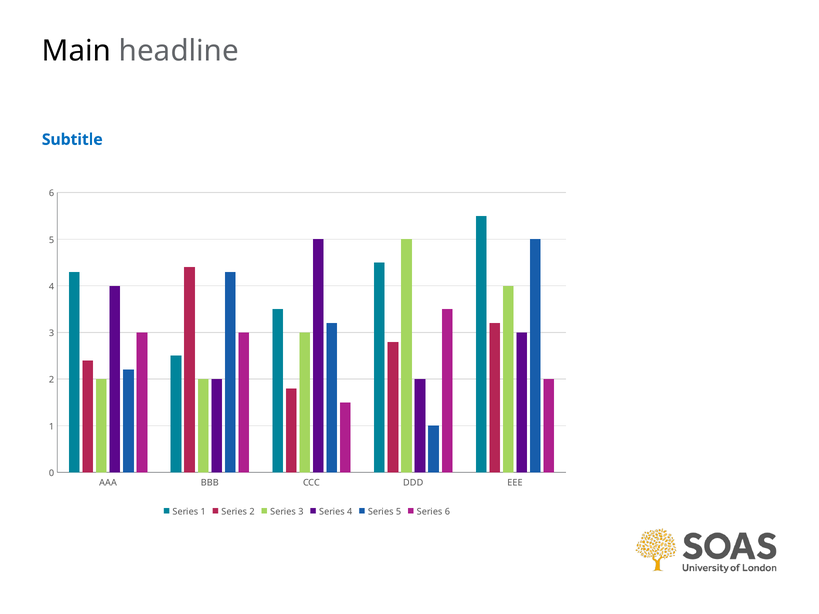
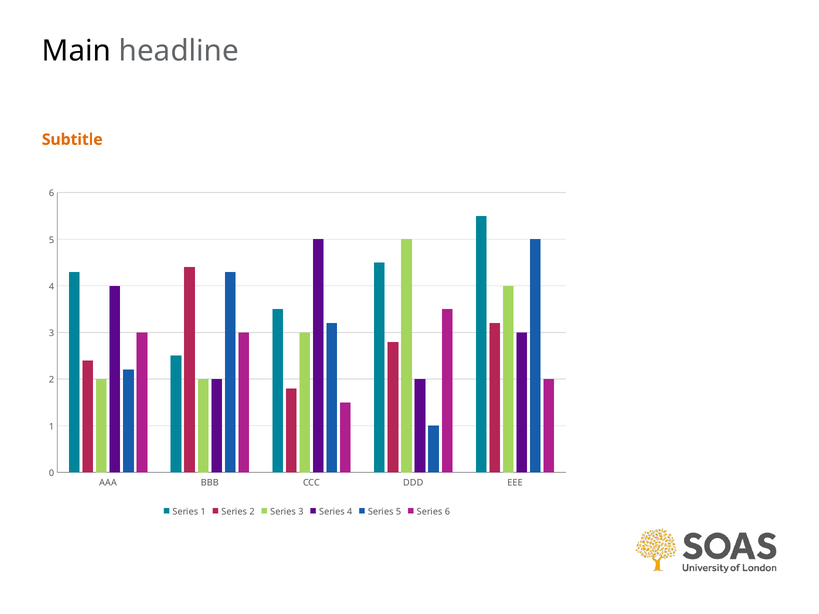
Subtitle colour: blue -> orange (72, 140)
